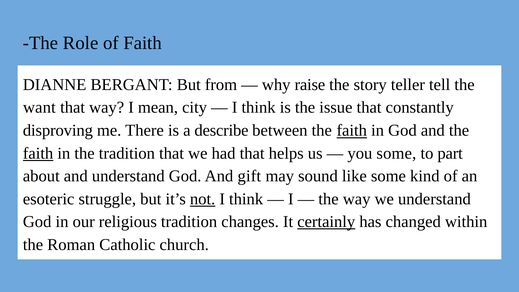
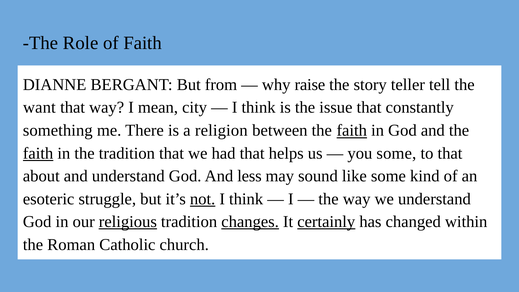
disproving: disproving -> something (58, 130)
describe: describe -> religion (221, 130)
to part: part -> that (450, 153)
gift: gift -> less (249, 176)
religious underline: none -> present (128, 222)
changes underline: none -> present (250, 222)
